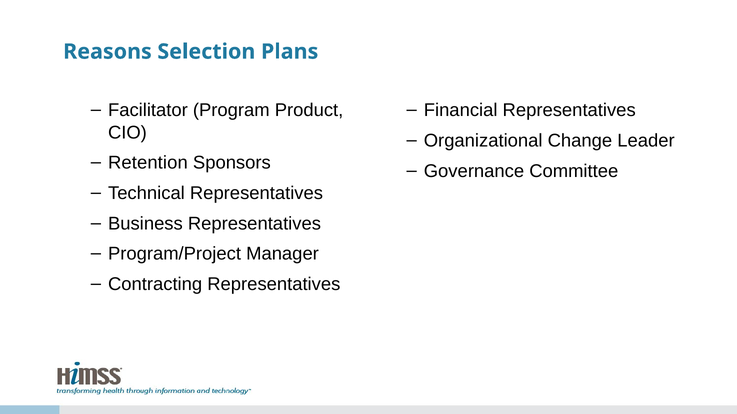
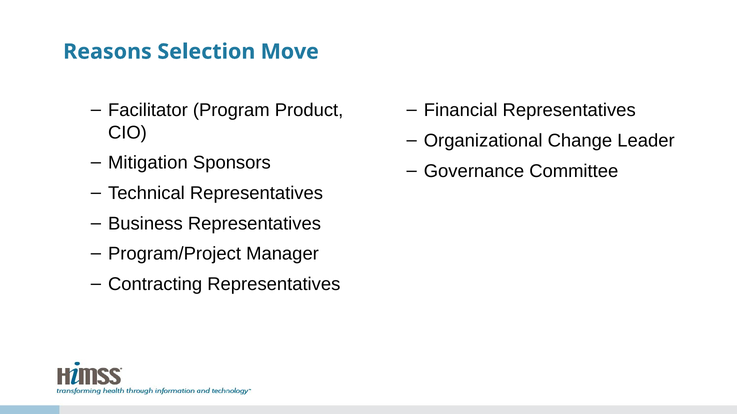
Plans: Plans -> Move (290, 52)
Retention: Retention -> Mitigation (148, 163)
